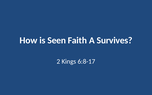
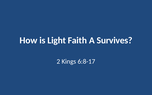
Seen: Seen -> Light (57, 40)
